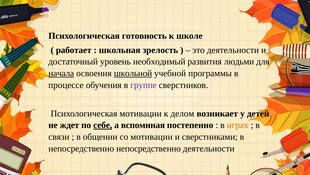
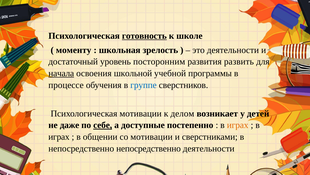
готовность underline: none -> present (144, 36)
работает: работает -> моменту (74, 50)
необходимый: необходимый -> посторонним (159, 62)
людьми: людьми -> развить (239, 62)
школьной underline: present -> none (133, 73)
группе colour: purple -> blue (143, 85)
ждет: ждет -> даже (70, 125)
вспоминая: вспоминая -> доступные (143, 125)
связи: связи -> играх (59, 136)
